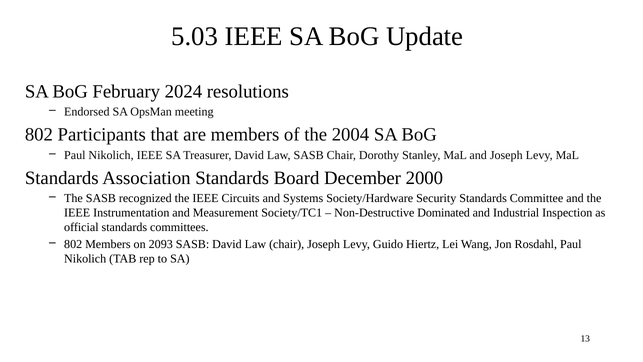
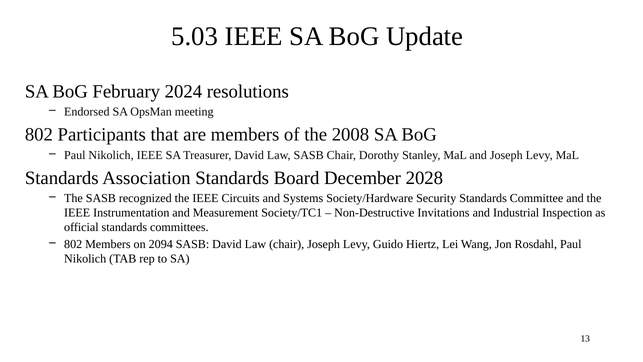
2004: 2004 -> 2008 (350, 134)
2000: 2000 -> 2028 (424, 178)
Dominated: Dominated -> Invitations (444, 213)
2093: 2093 -> 2094 (161, 244)
